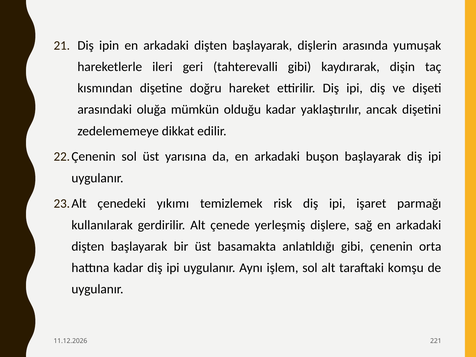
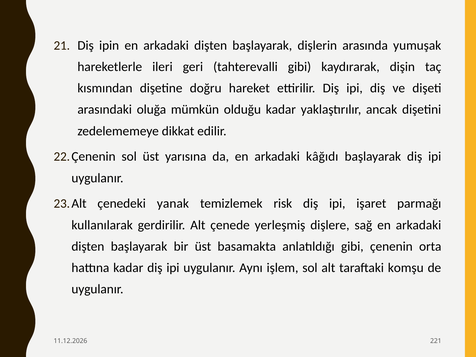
buşon: buşon -> kâğıdı (322, 157)
yıkımı: yıkımı -> yanak (173, 204)
